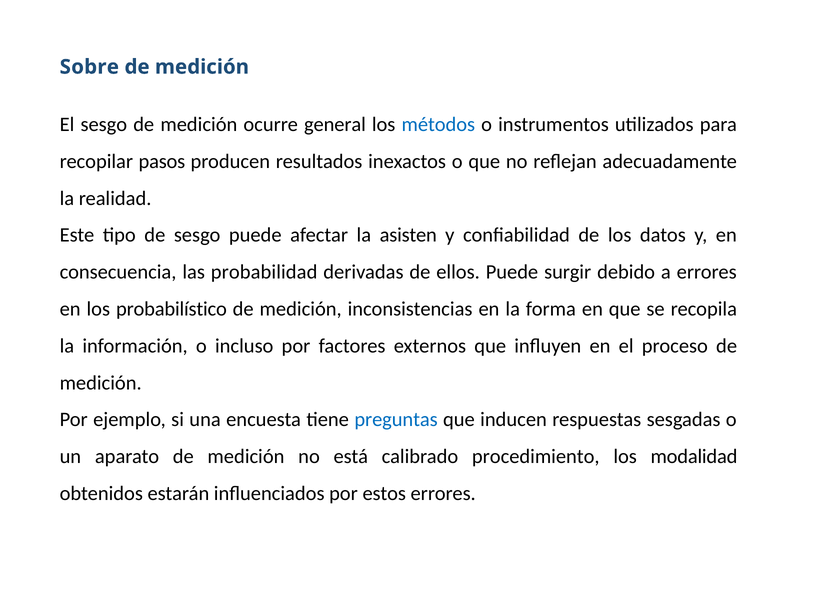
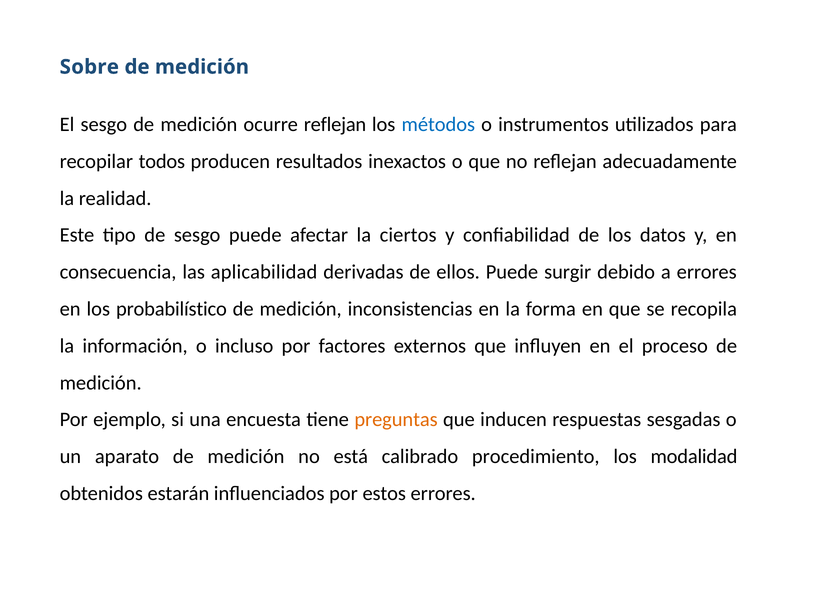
ocurre general: general -> reflejan (335, 124)
pasos: pasos -> todos (162, 161)
asisten: asisten -> ciertos (408, 235)
probabilidad: probabilidad -> aplicabilidad (264, 272)
preguntas colour: blue -> orange (396, 420)
